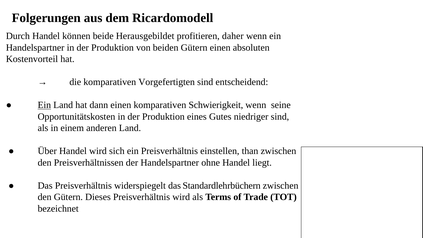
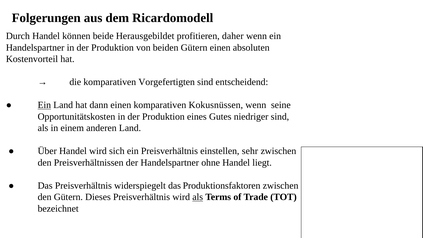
Schwierigkeit: Schwierigkeit -> Kokusnüssen (216, 105)
than: than -> sehr (250, 151)
Standardlehrbüchern: Standardlehrbüchern -> Produktionsfaktoren (222, 185)
als underline: none -> present (198, 197)
